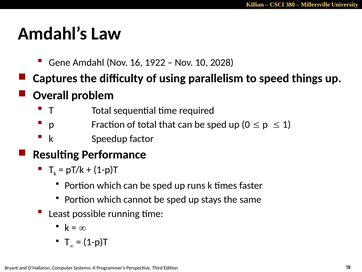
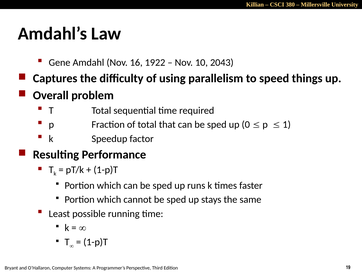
2028: 2028 -> 2043 (222, 62)
